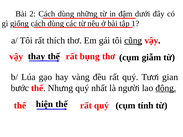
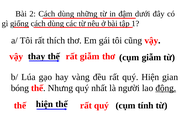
cũng underline: present -> none (133, 41)
rất bụng: bụng -> giẫm (90, 56)
quý Tươi: Tươi -> Hiện (150, 77)
bước: bước -> bóng (20, 88)
